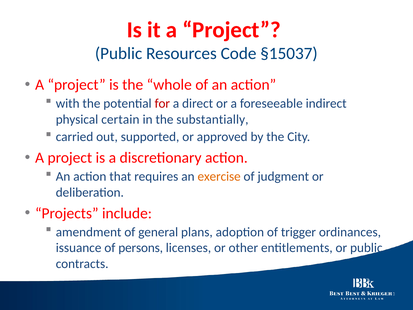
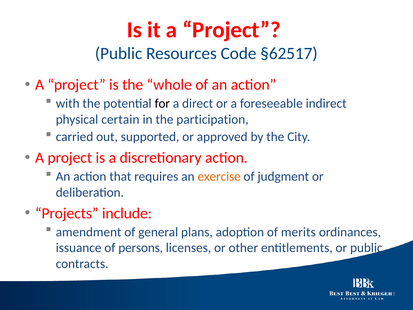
§15037: §15037 -> §62517 (289, 54)
for colour: red -> black (162, 103)
substantially: substantially -> participation (212, 119)
trigger: trigger -> merits (298, 232)
